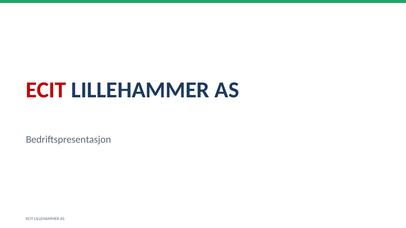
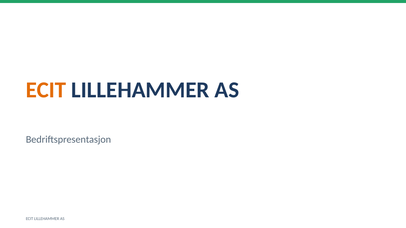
ECIT colour: red -> orange (46, 90)
